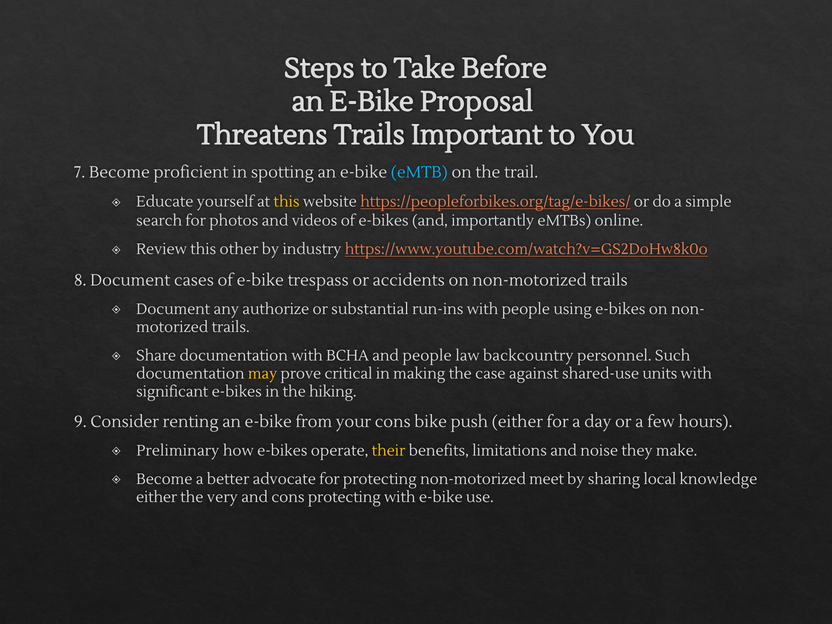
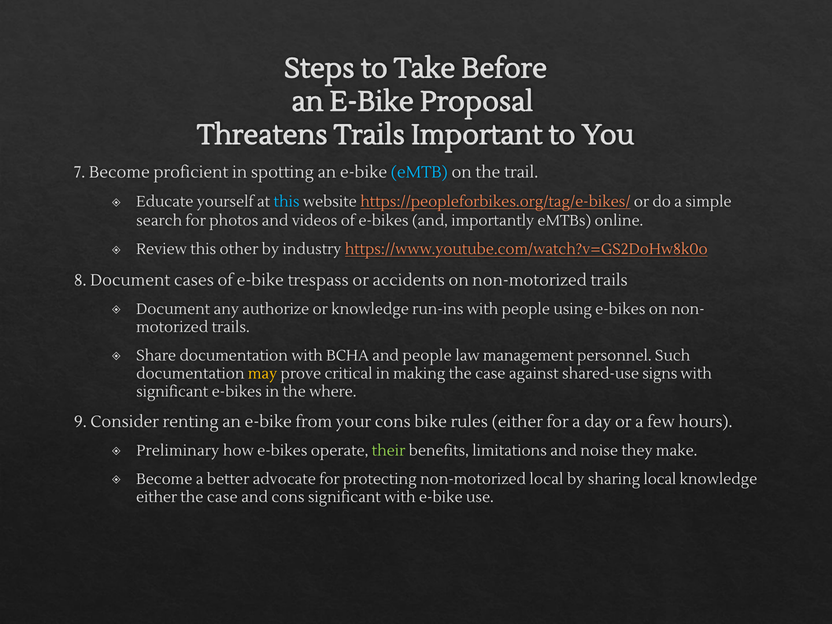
this colour: yellow -> light blue (287, 202)
or substantial: substantial -> knowledge (370, 309)
backcountry: backcountry -> management (528, 356)
units: units -> signs (660, 374)
hiking: hiking -> where (333, 392)
push: push -> rules (469, 422)
their colour: yellow -> light green (389, 451)
non-motorized meet: meet -> local (546, 479)
very: very -> case (222, 497)
cons protecting: protecting -> significant (344, 497)
